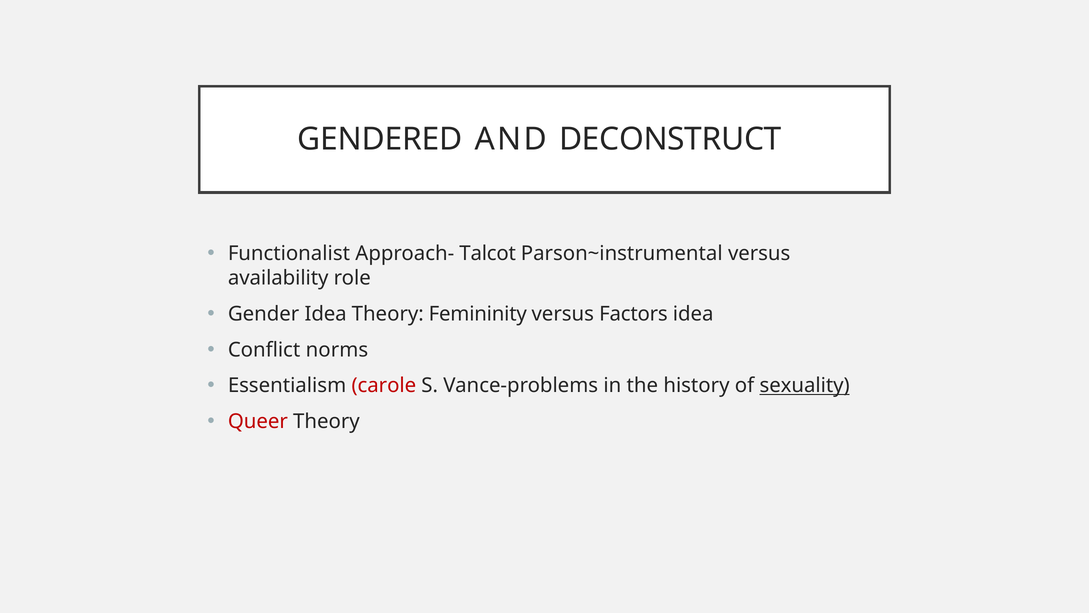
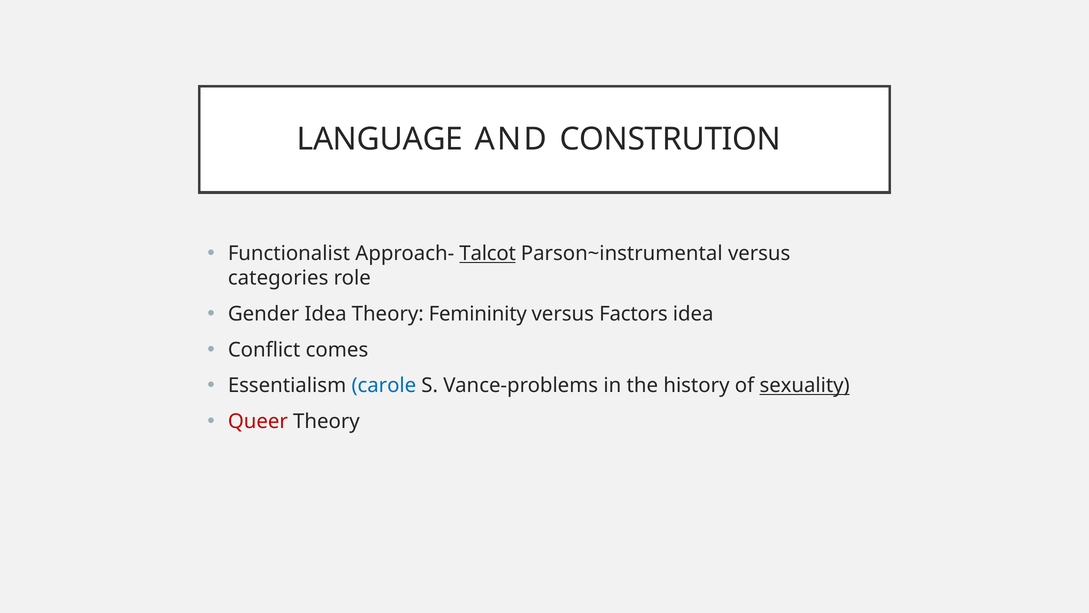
GENDERED: GENDERED -> LANGUAGE (380, 139)
DECONSTRUCT: DECONSTRUCT -> CONSTRUTION (670, 139)
Talcot underline: none -> present (488, 253)
availability: availability -> categories (278, 278)
norms: norms -> comes (337, 350)
carole colour: red -> blue (384, 385)
